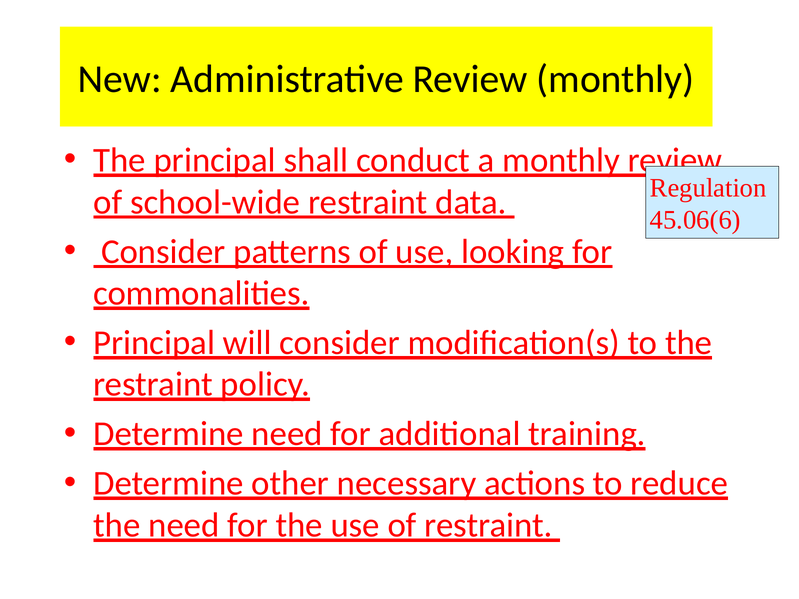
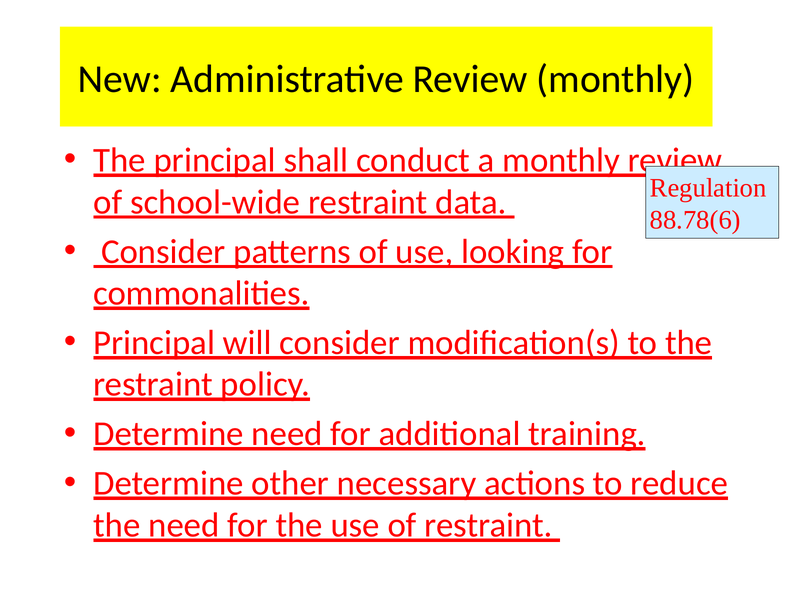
45.06(6: 45.06(6 -> 88.78(6 (695, 220)
